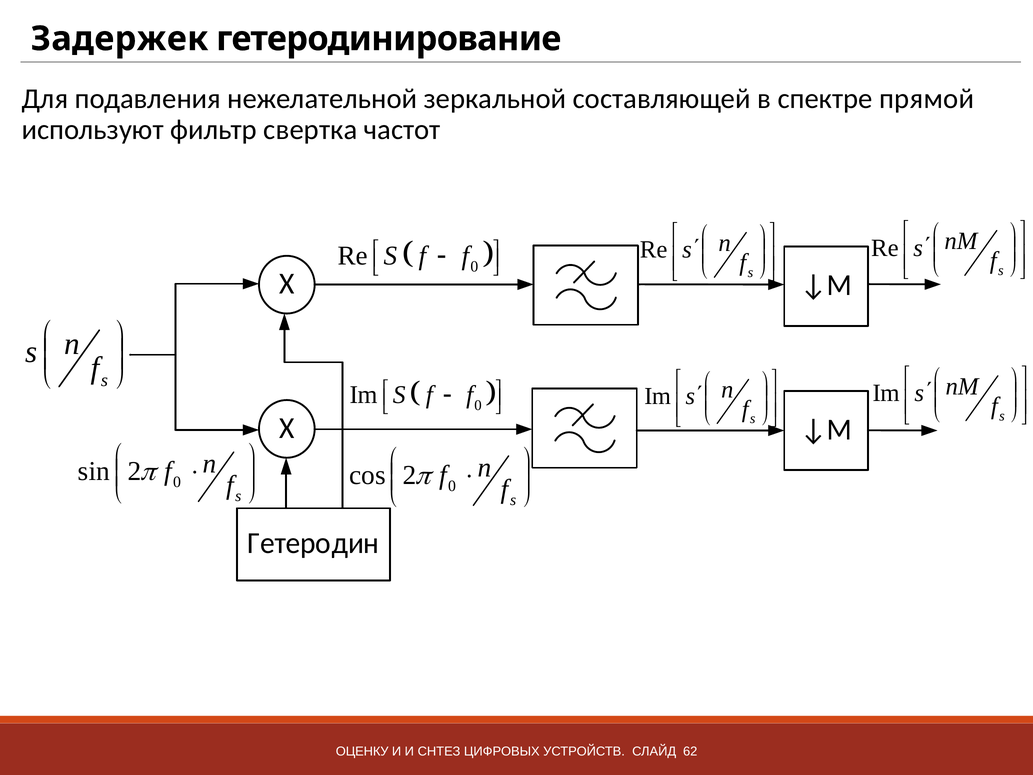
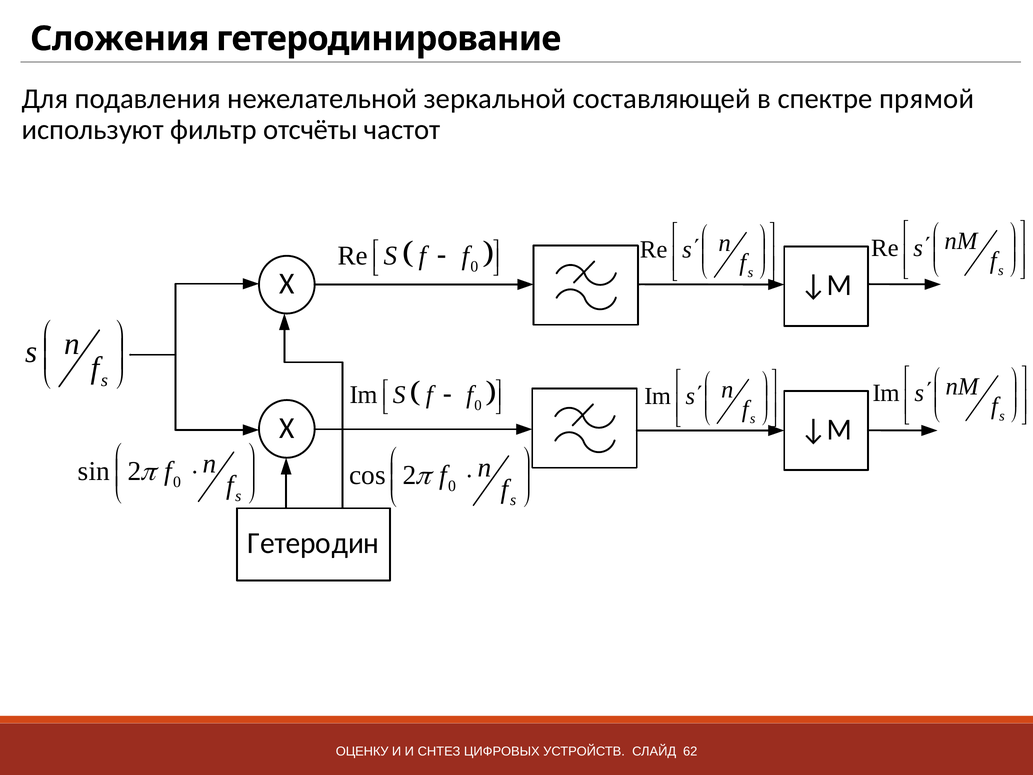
Задержек: Задержек -> Сложения (120, 39)
свертка: свертка -> отсчёты (311, 130)
